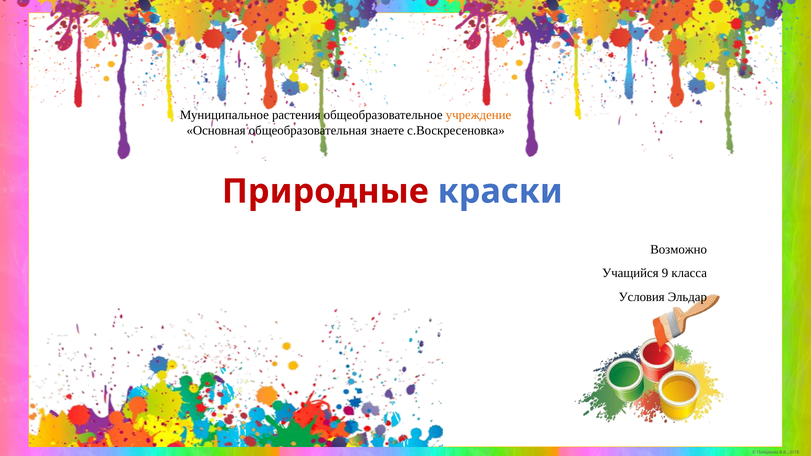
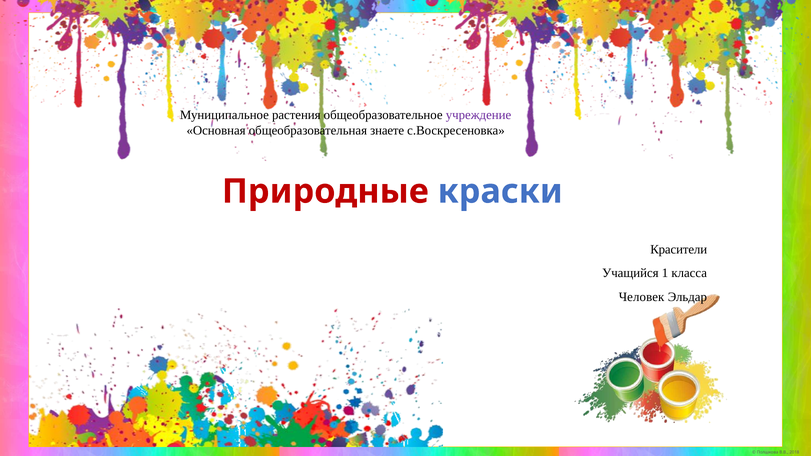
учреждение colour: orange -> purple (479, 115)
Возможно: Возможно -> Красители (679, 249)
9: 9 -> 1 (665, 273)
Условия: Условия -> Человек (642, 297)
